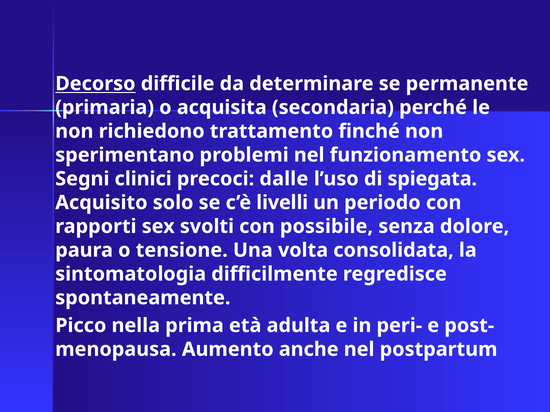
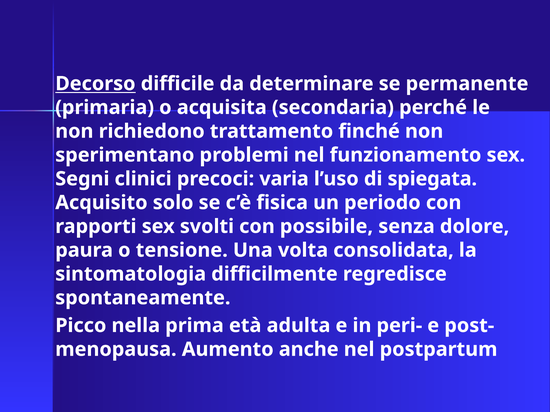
dalle: dalle -> varia (284, 179)
livelli: livelli -> fisica (282, 203)
